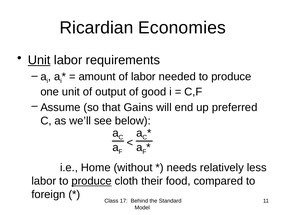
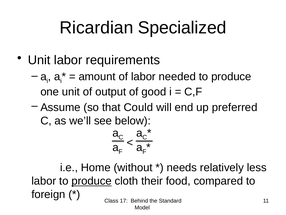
Economies: Economies -> Specialized (182, 28)
Unit underline: present -> none (39, 60)
Gains: Gains -> Could (138, 107)
